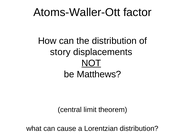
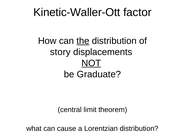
Atoms-Waller-Ott: Atoms-Waller-Ott -> Kinetic-Waller-Ott (77, 12)
the underline: none -> present (83, 41)
Matthews: Matthews -> Graduate (99, 74)
